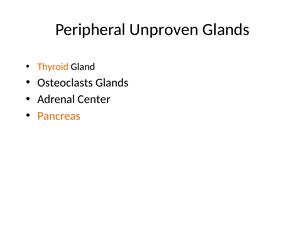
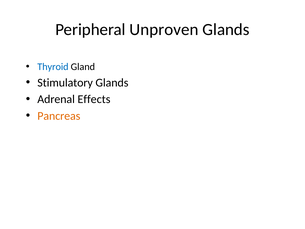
Thyroid colour: orange -> blue (53, 67)
Osteoclasts: Osteoclasts -> Stimulatory (65, 83)
Center: Center -> Effects (94, 99)
